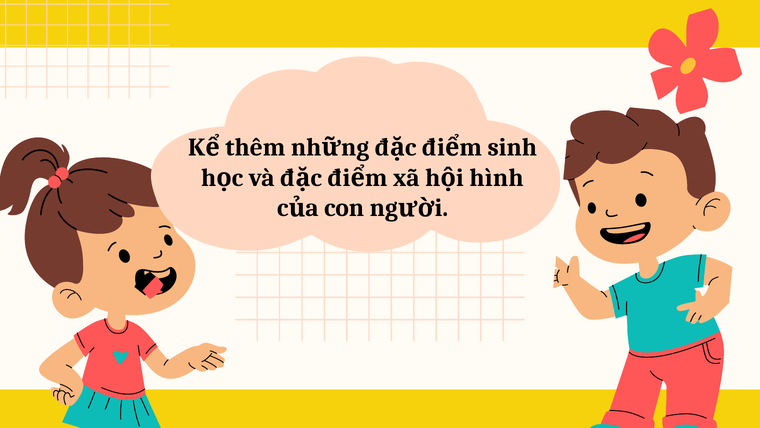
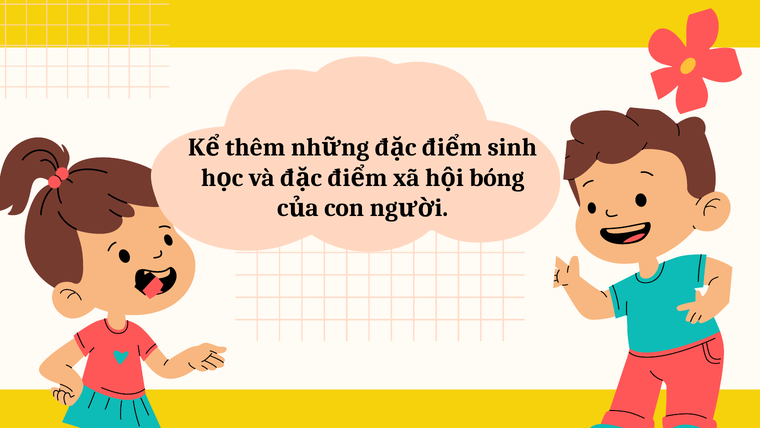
hình: hình -> bóng (497, 177)
